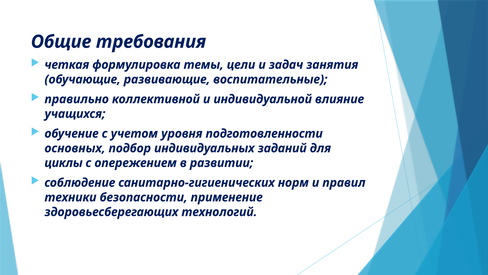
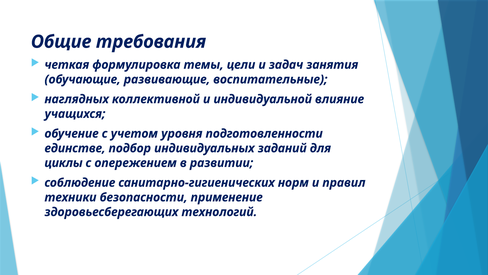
правильно: правильно -> наглядных (77, 99)
основных: основных -> единстве (75, 148)
